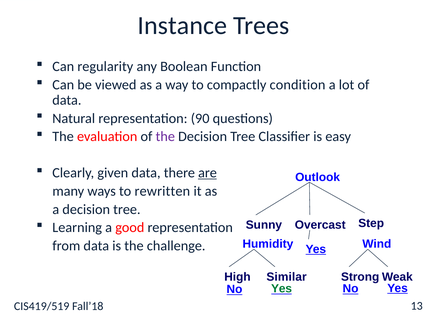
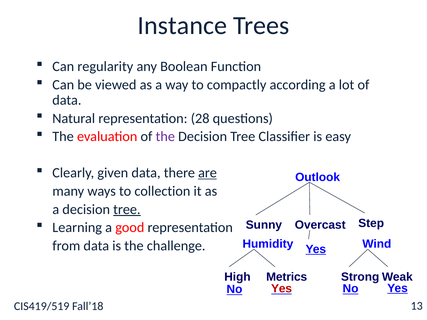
condition: condition -> according (298, 85)
90: 90 -> 28 (200, 118)
rewritten: rewritten -> collection (162, 191)
tree underline: none -> present (127, 209)
Similar: Similar -> Metrics (287, 277)
Yes colour: green -> red (282, 289)
